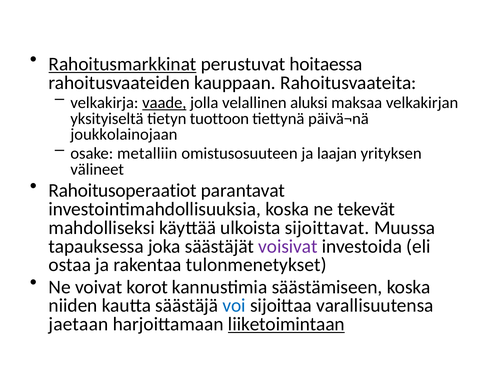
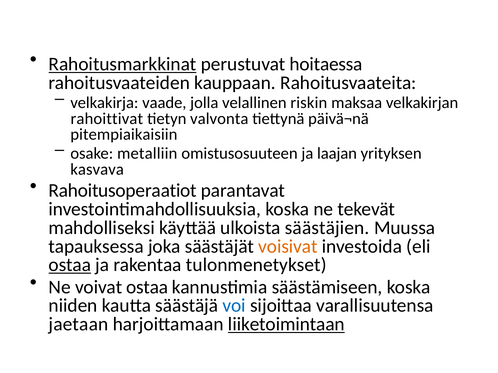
vaade underline: present -> none (164, 103)
aluksi: aluksi -> riskin (309, 103)
yksityiseltä: yksityiseltä -> rahoittivat (107, 119)
tuottoon: tuottoon -> valvonta (219, 119)
joukkolainojaan: joukkolainojaan -> pitempiaikaisiin (124, 135)
välineet: välineet -> kasvava (97, 170)
sijoittavat: sijoittavat -> säästäjien (327, 228)
voisivat colour: purple -> orange (288, 247)
ostaa underline: none -> present (70, 265)
voivat korot: korot -> ostaa (147, 287)
